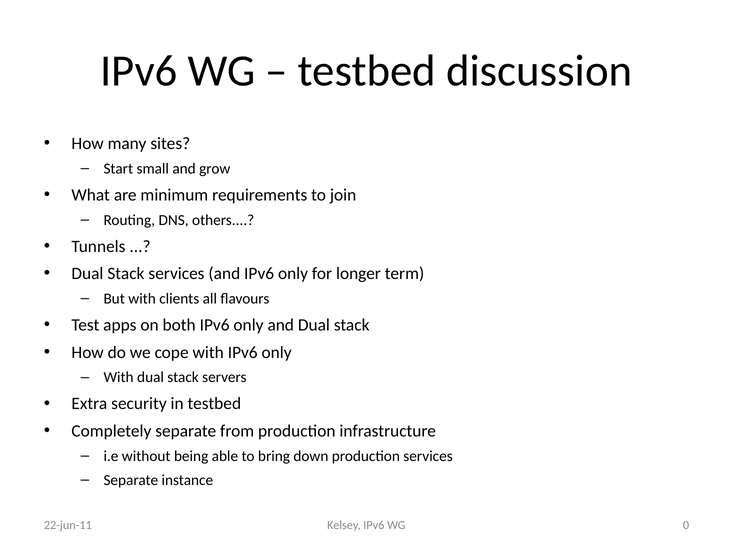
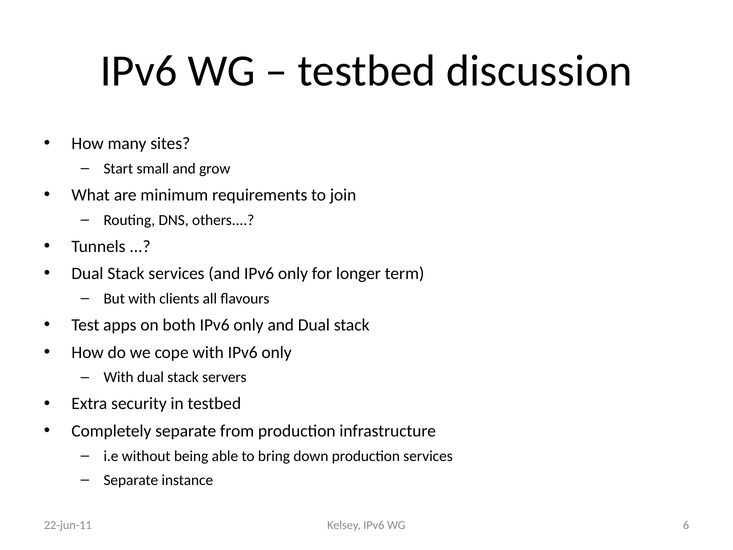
0: 0 -> 6 (686, 525)
